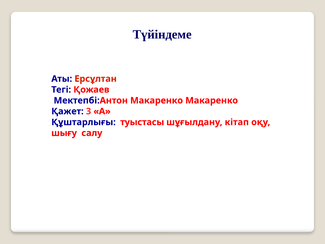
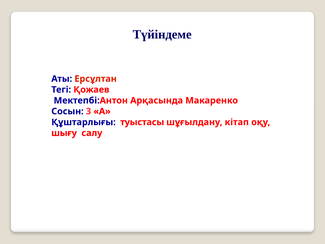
Мектепбі:Антон Макаренко: Макаренко -> Арқасында (157, 100)
Қажет: Қажет -> Сосын (67, 111)
